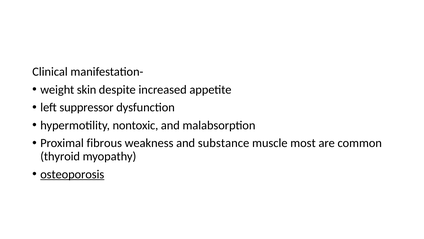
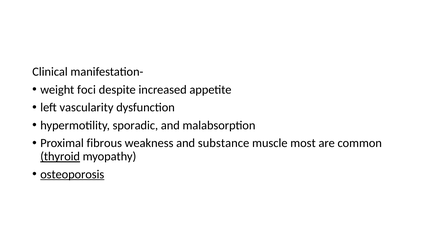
skin: skin -> foci (86, 89)
suppressor: suppressor -> vascularity (86, 107)
nontoxic: nontoxic -> sporadic (135, 125)
thyroid underline: none -> present (60, 156)
